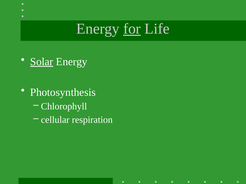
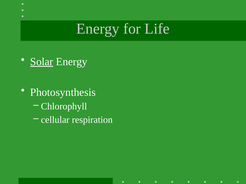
for underline: present -> none (132, 29)
